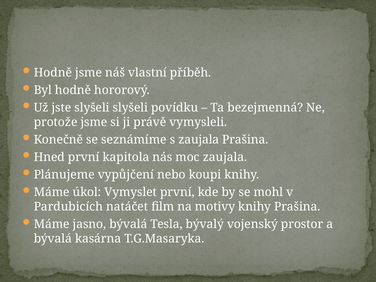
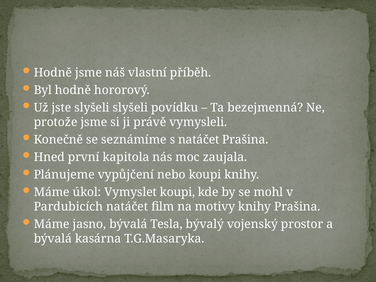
s zaujala: zaujala -> natáčet (199, 140)
Vymyslet první: první -> koupi (177, 192)
